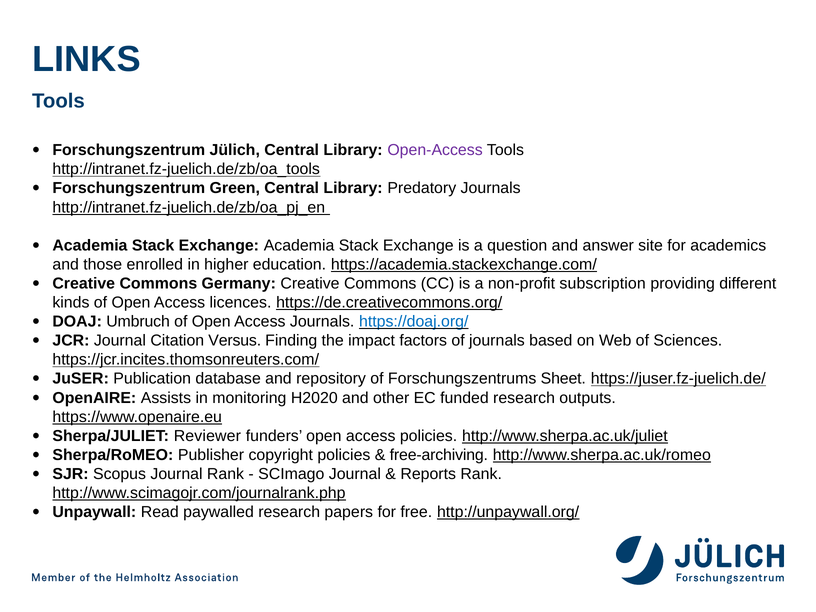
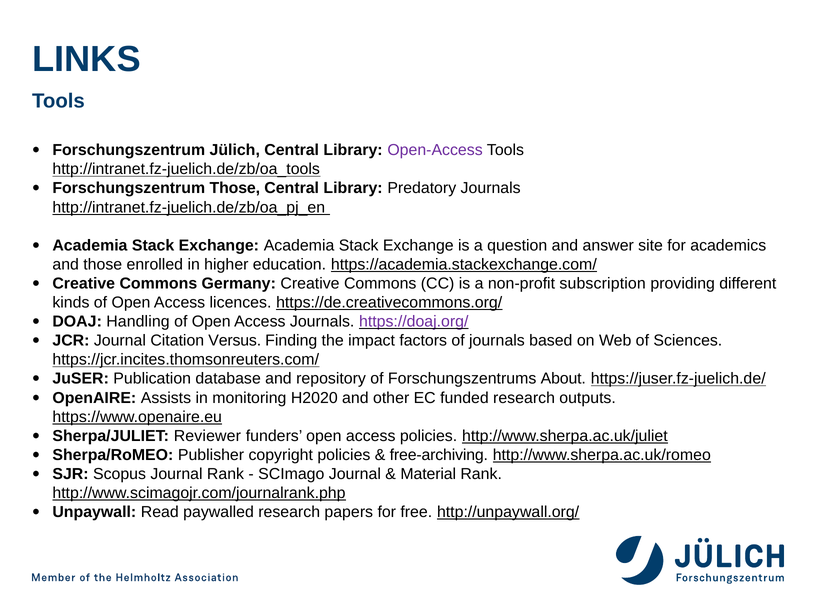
Forschungszentrum Green: Green -> Those (235, 188)
Umbruch: Umbruch -> Handling (138, 322)
https://doaj.org/ colour: blue -> purple (414, 322)
Sheet: Sheet -> About (563, 379)
Reports: Reports -> Material (428, 474)
